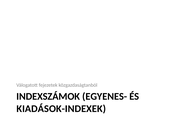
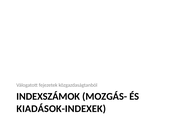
EGYENES-: EGYENES- -> MOZGÁS- (105, 96)
